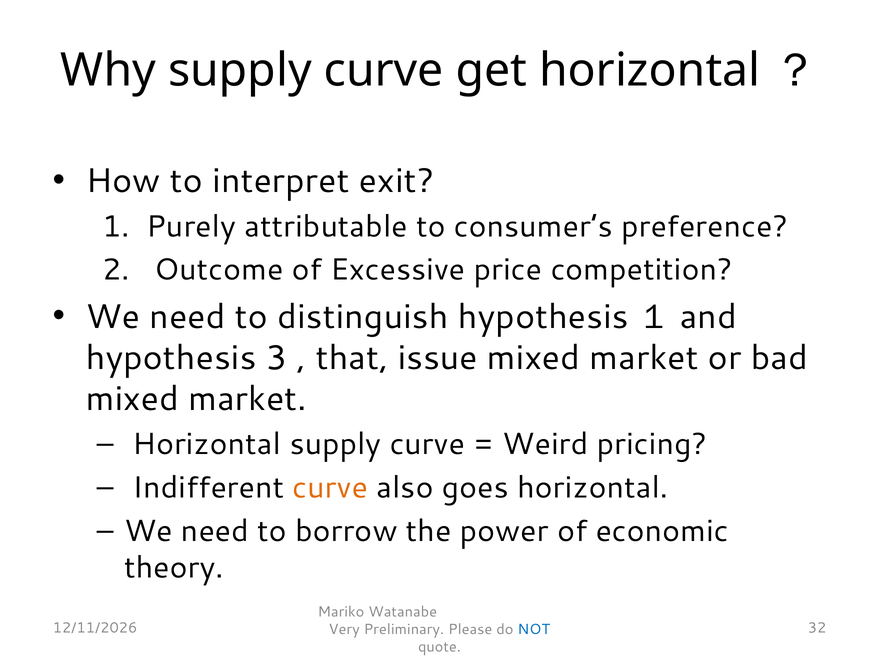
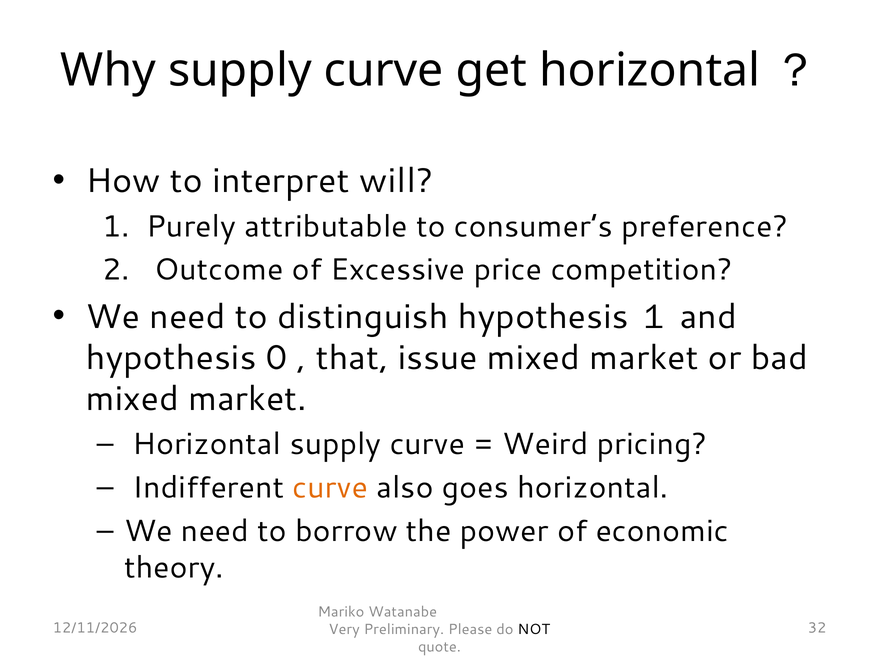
exit: exit -> will (397, 181)
3: 3 -> 0 (277, 358)
NOT colour: blue -> black (534, 630)
